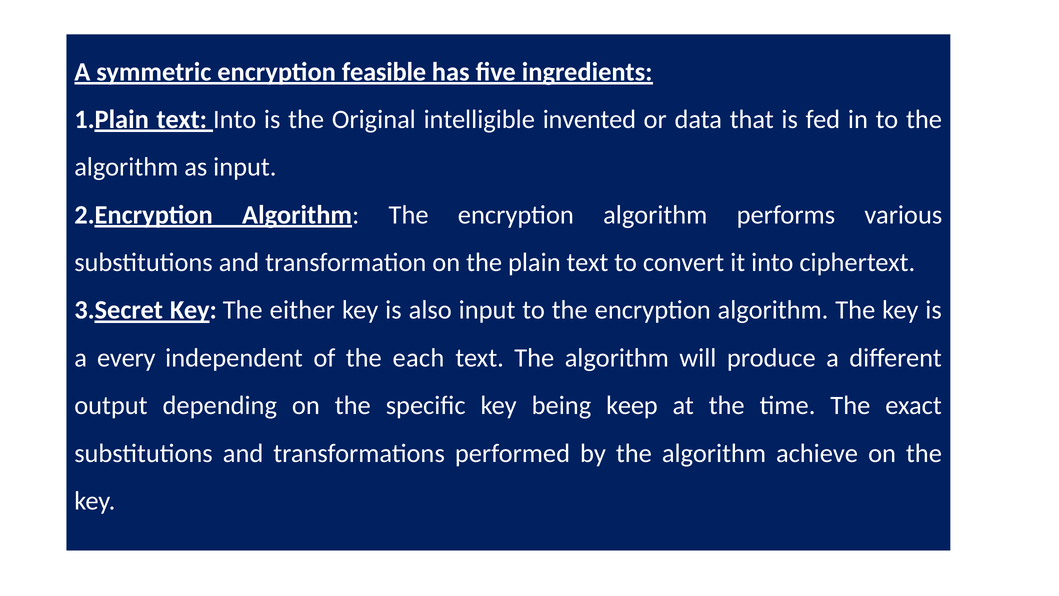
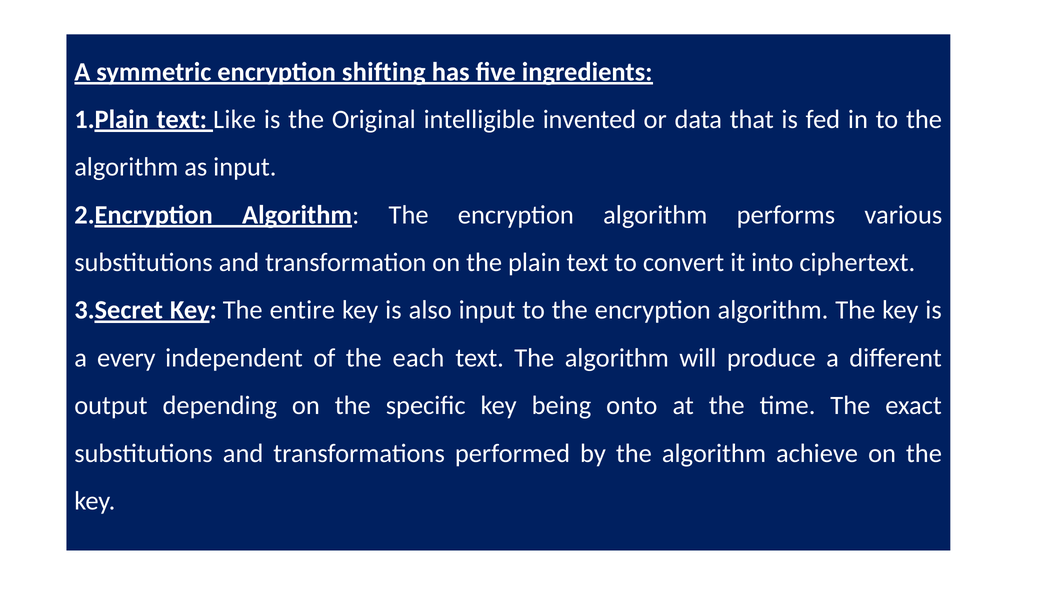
feasible: feasible -> shifting (384, 72)
text Into: Into -> Like (235, 119)
either: either -> entire (302, 310)
keep: keep -> onto (632, 405)
